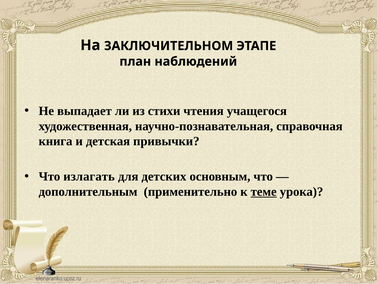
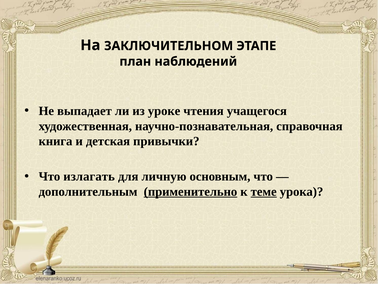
стихи: стихи -> уроке (164, 111)
детских: детских -> личную (164, 176)
применительно underline: none -> present (190, 191)
